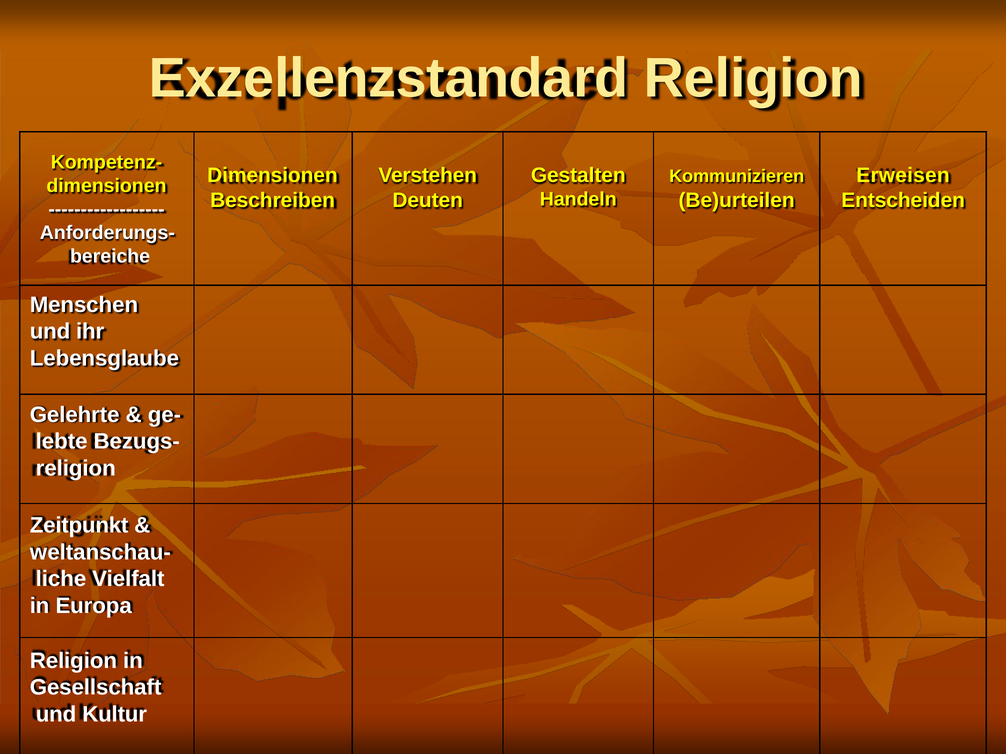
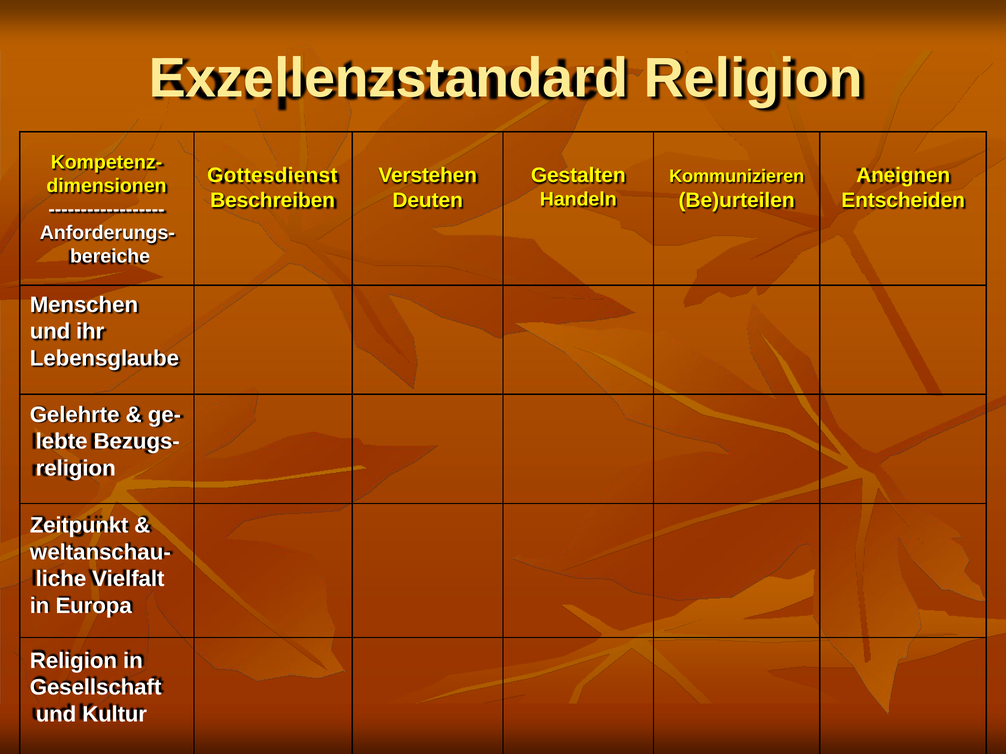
Dimensionen: Dimensionen -> Gottesdienst (272, 175)
Erweisen: Erweisen -> Aneignen (903, 175)
